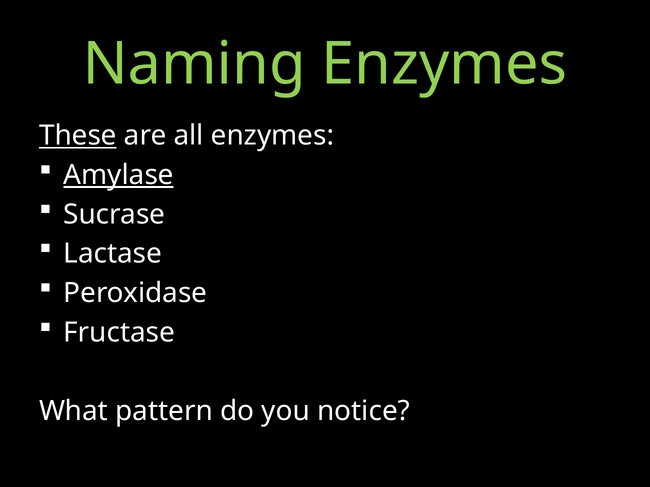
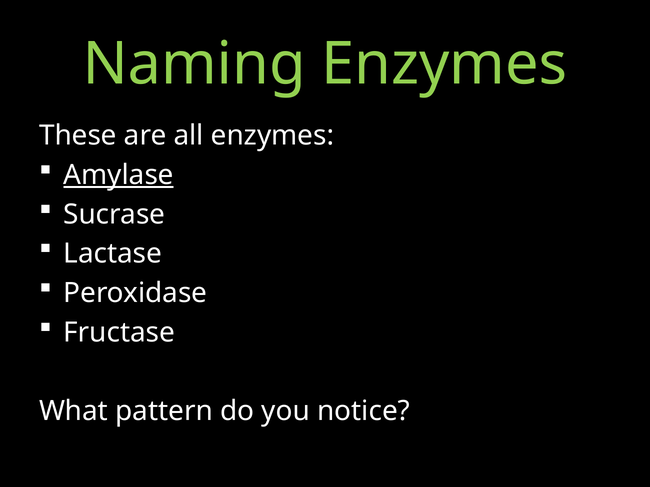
These underline: present -> none (78, 136)
